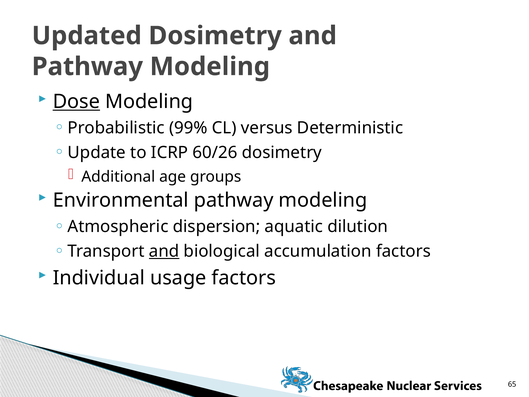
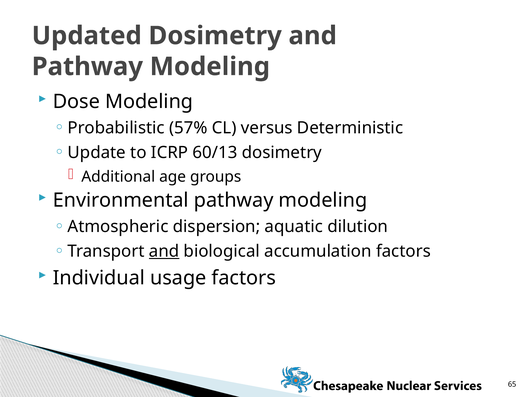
Dose underline: present -> none (76, 102)
99%: 99% -> 57% (188, 128)
60/26: 60/26 -> 60/13 (215, 153)
